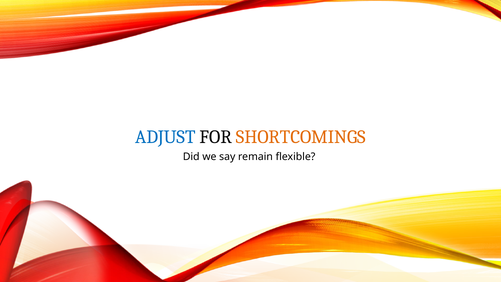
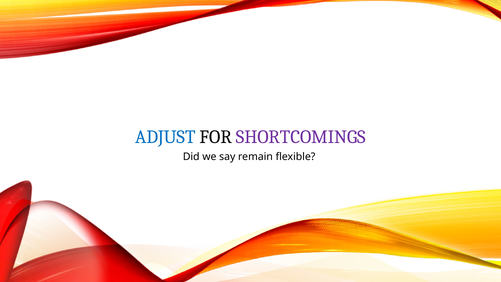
SHORTCOMINGS colour: orange -> purple (301, 137)
